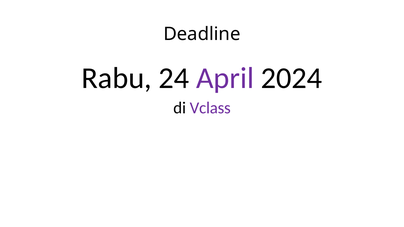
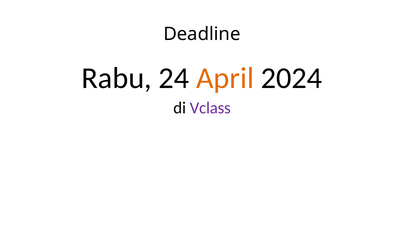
April colour: purple -> orange (225, 78)
